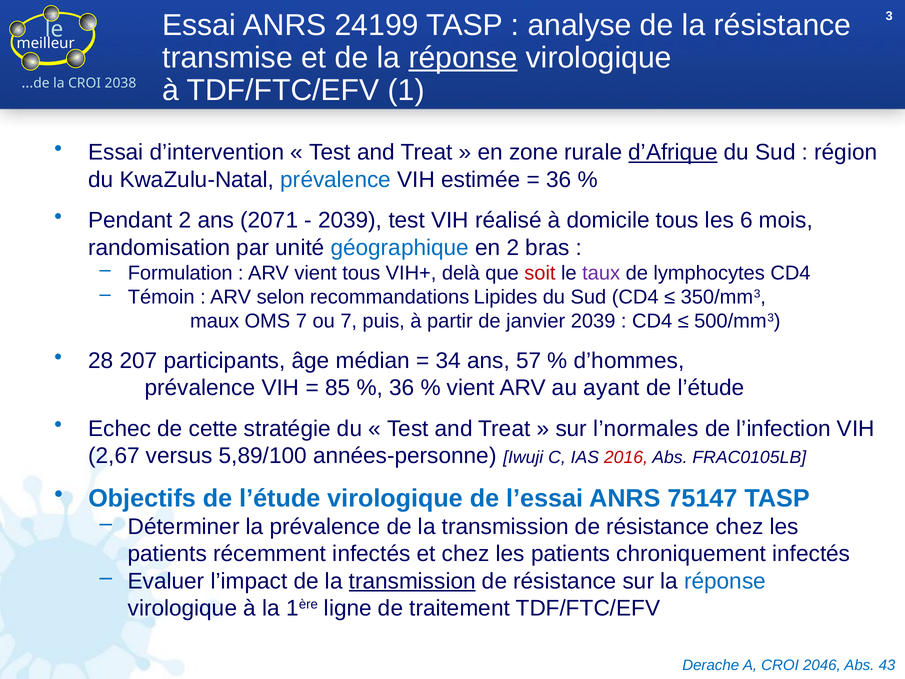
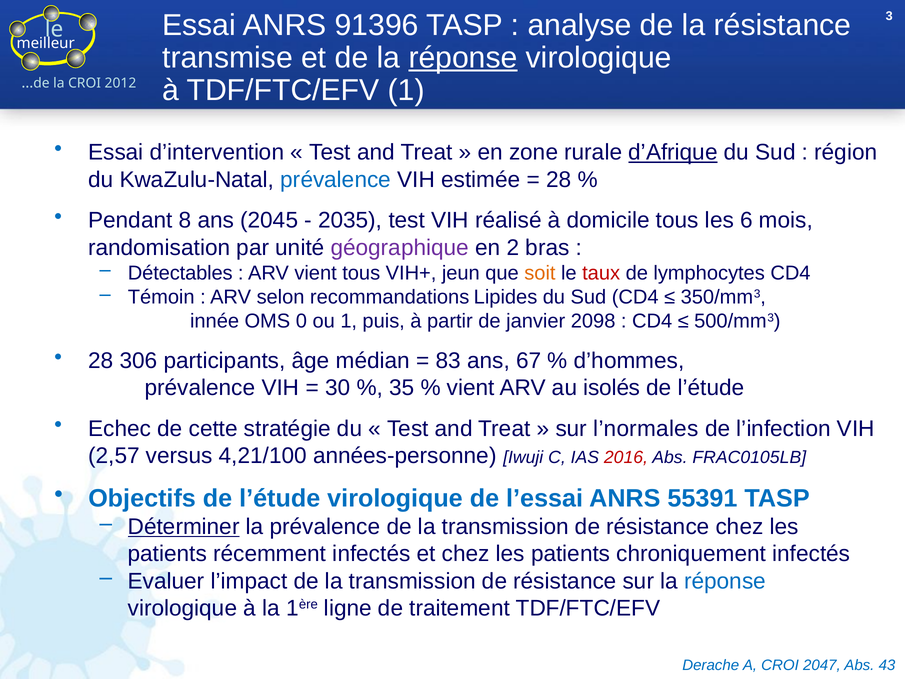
24199: 24199 -> 91396 (377, 25)
2038: 2038 -> 2012 (120, 83)
36: 36 -> 28 (559, 180)
Pendant 2: 2 -> 8 (185, 220)
2071: 2071 -> 2045 (269, 220)
2039: 2039 -> 2035 (350, 220)
géographique colour: blue -> purple (400, 248)
Formulation: Formulation -> Détectables (180, 273)
delà: delà -> jeun (461, 273)
soit colour: red -> orange (540, 273)
taux colour: purple -> red (601, 273)
maux: maux -> innée (215, 321)
OMS 7: 7 -> 0 (301, 321)
ou 7: 7 -> 1 (349, 321)
janvier 2039: 2039 -> 2098 (593, 321)
207: 207 -> 306 (138, 361)
34: 34 -> 83 (448, 361)
57: 57 -> 67 (529, 361)
85: 85 -> 30 (338, 388)
36: 36 -> 35 (402, 388)
ayant: ayant -> isolés (612, 388)
2,67: 2,67 -> 2,57 (114, 456)
5,89/100: 5,89/100 -> 4,21/100 (263, 456)
75147: 75147 -> 55391 (702, 498)
Déterminer underline: none -> present (184, 527)
transmission underline: present -> none (412, 581)
2046: 2046 -> 2047 (822, 665)
